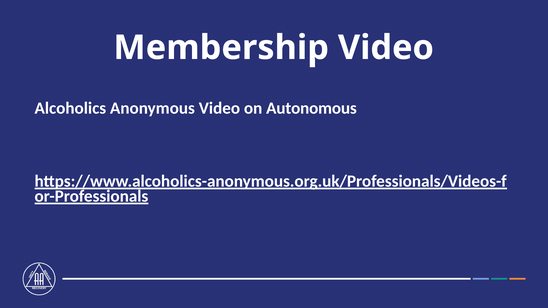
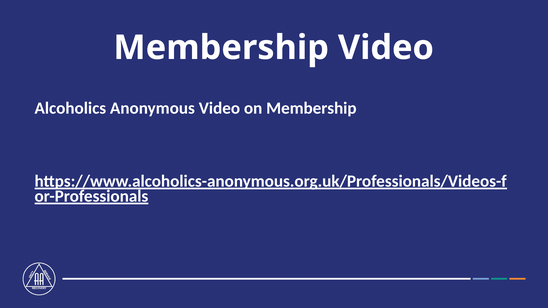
on Autonomous: Autonomous -> Membership (311, 108)
